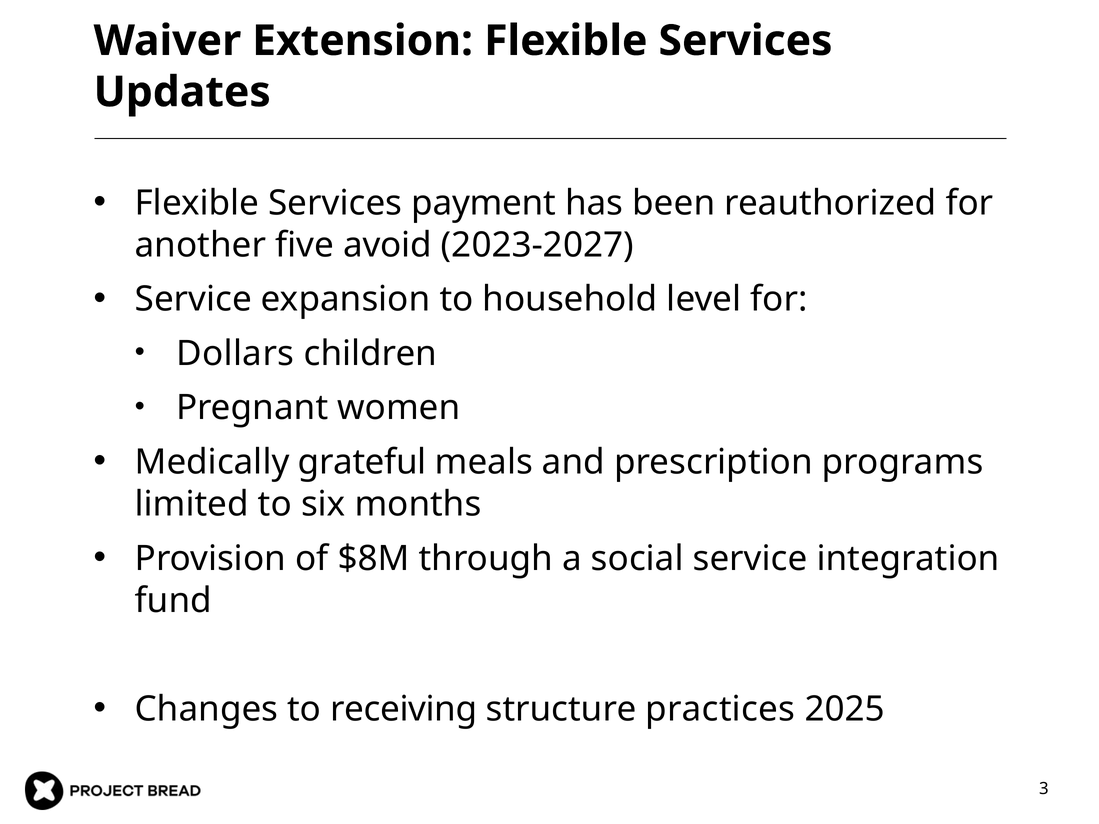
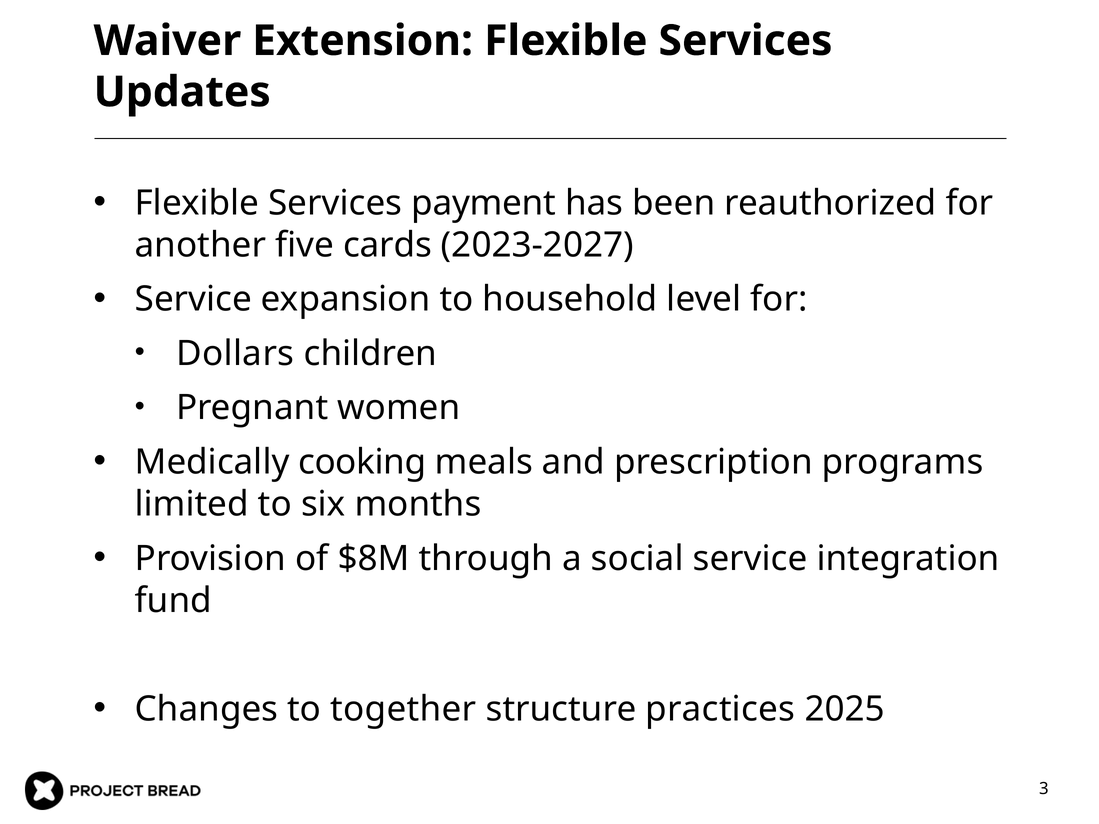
avoid: avoid -> cards (387, 245)
grateful: grateful -> cooking (362, 462)
receiving: receiving -> together (403, 709)
